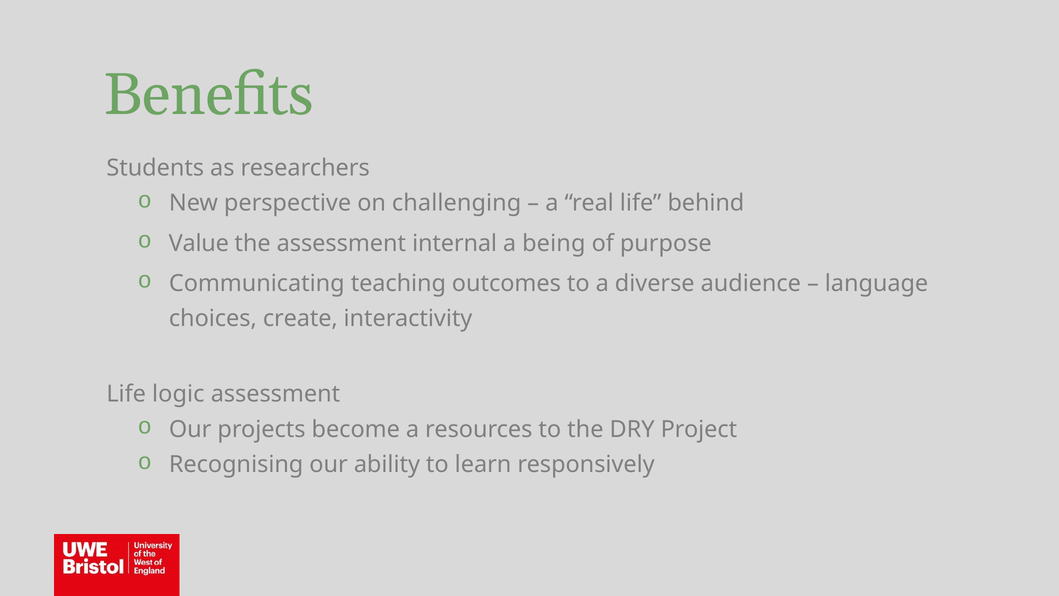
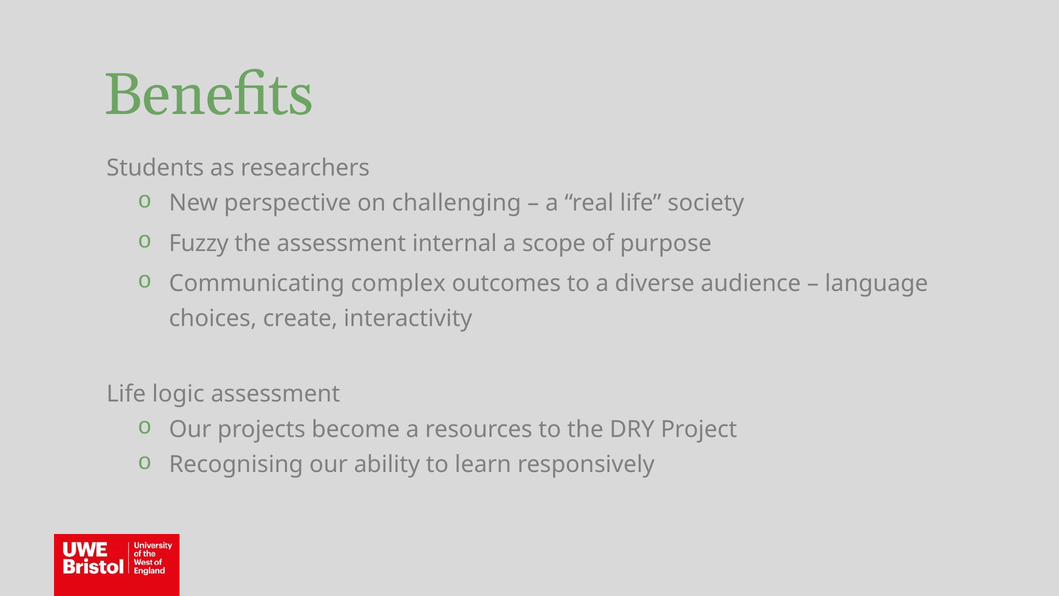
behind: behind -> society (706, 203)
Value: Value -> Fuzzy (199, 243)
being: being -> scope (554, 243)
teaching: teaching -> complex (398, 283)
